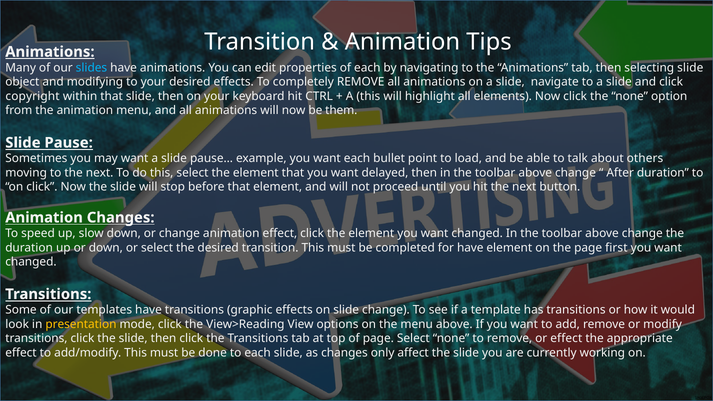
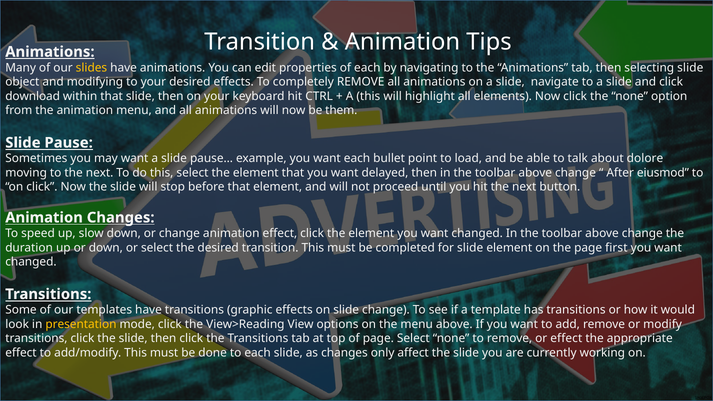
slides colour: light blue -> yellow (91, 68)
copyright: copyright -> download (33, 96)
others: others -> dolore (645, 159)
After duration: duration -> eiusmod (663, 173)
for have: have -> slide (470, 248)
